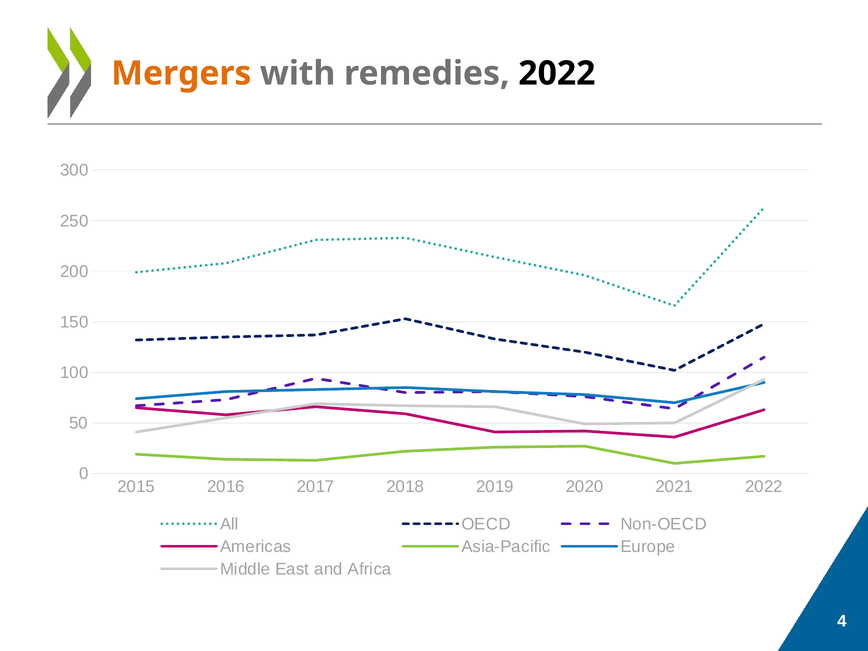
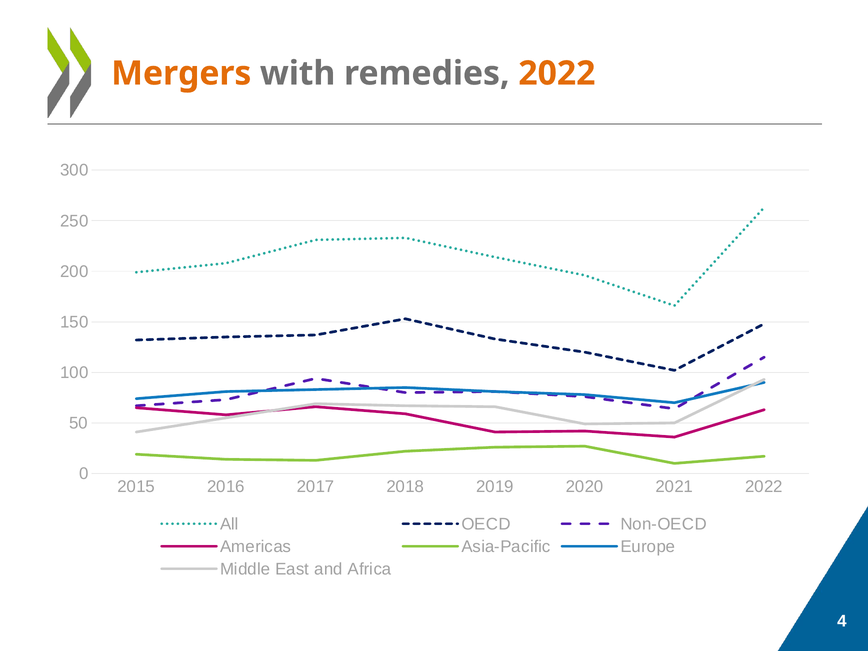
2022 colour: black -> orange (557, 73)
